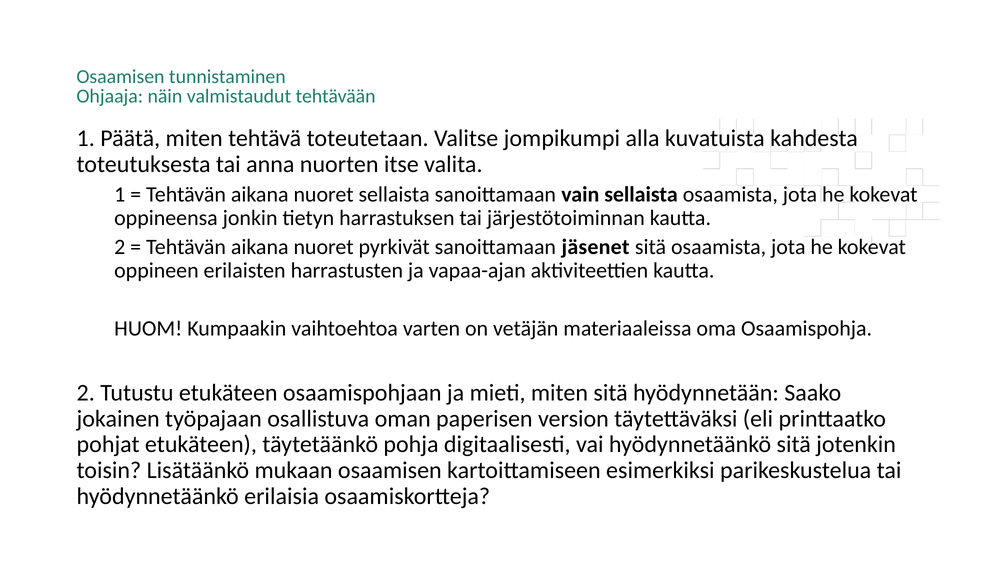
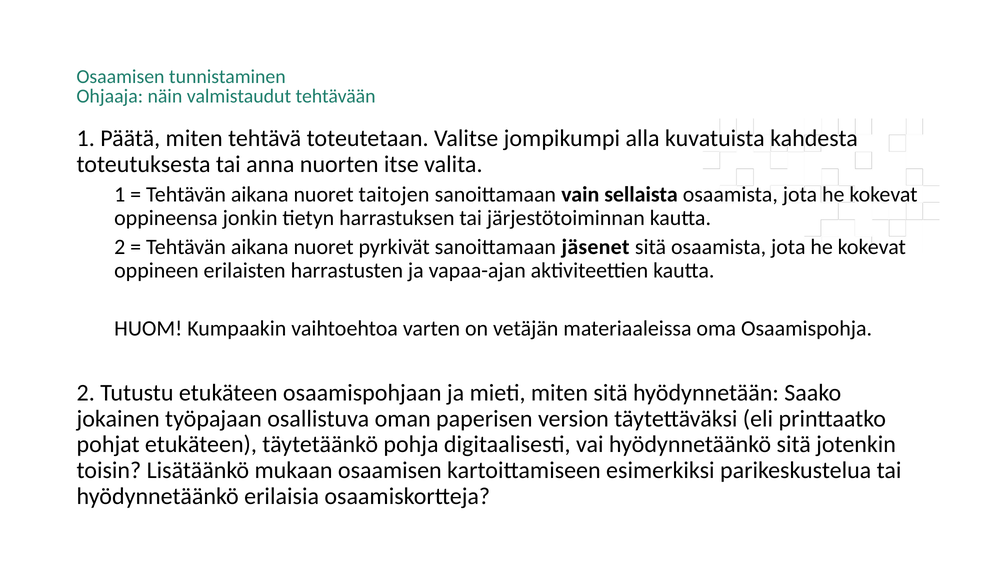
nuoret sellaista: sellaista -> taitojen (394, 195)
